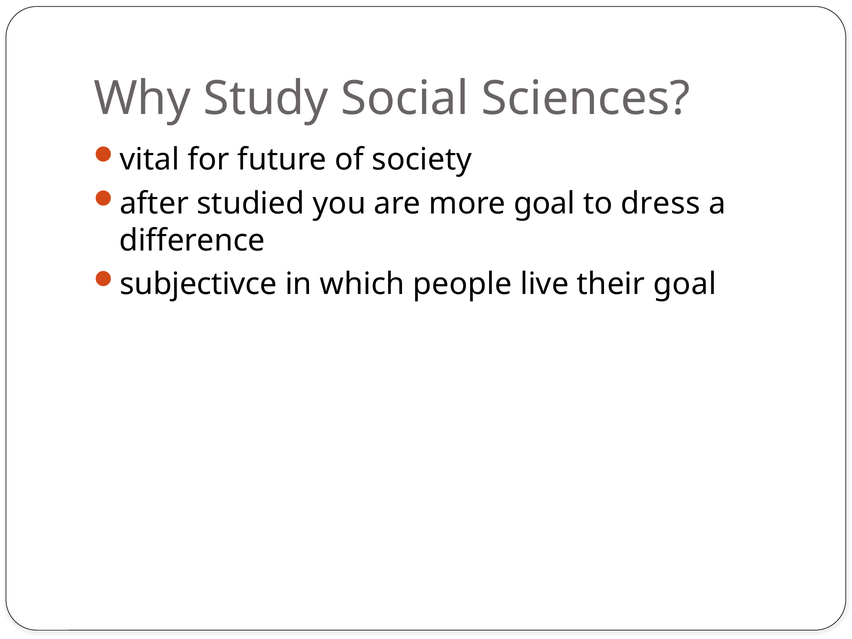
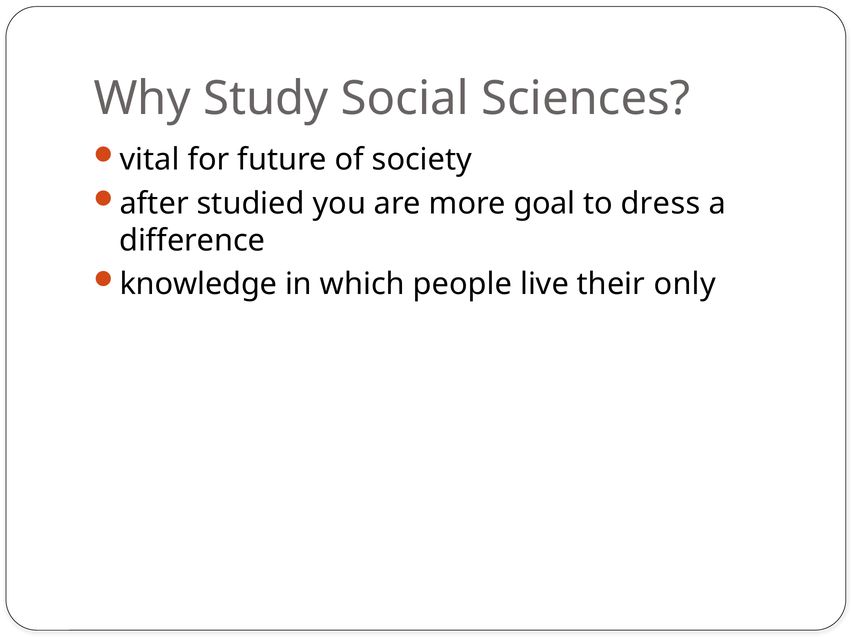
subjectivce: subjectivce -> knowledge (198, 284)
their goal: goal -> only (685, 284)
